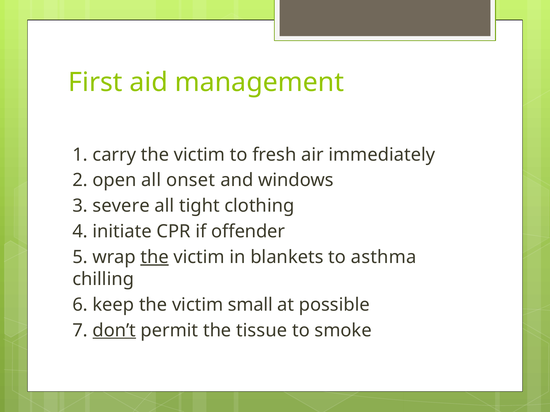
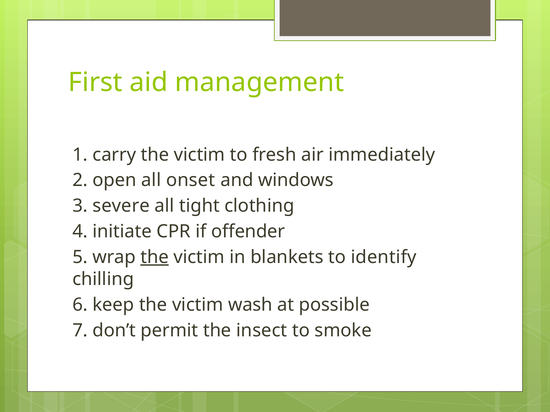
asthma: asthma -> identify (384, 257)
small: small -> wash (250, 305)
don’t underline: present -> none (114, 331)
tissue: tissue -> insect (262, 331)
